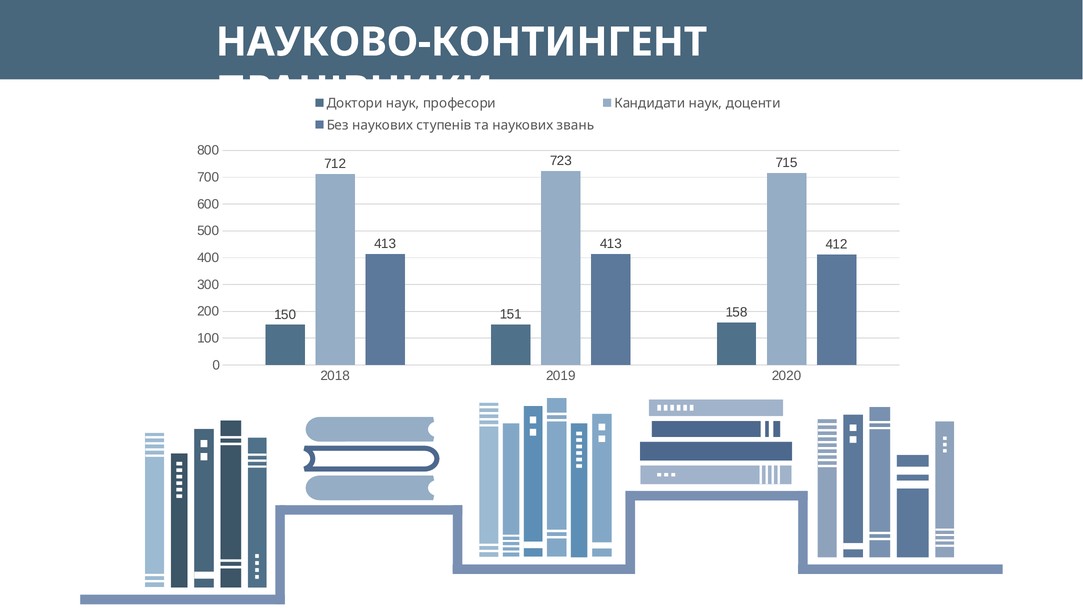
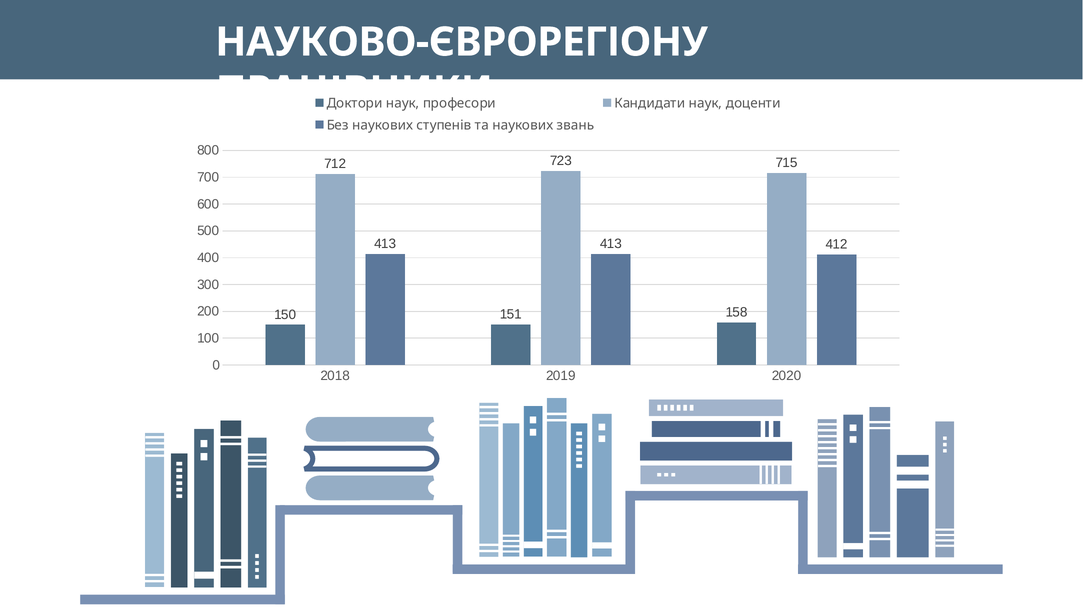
НАУКОВО-КОНТИНГЕНТ: НАУКОВО-КОНТИНГЕНТ -> НАУКОВО-ЄВРОРЕГІОНУ (462, 42)
